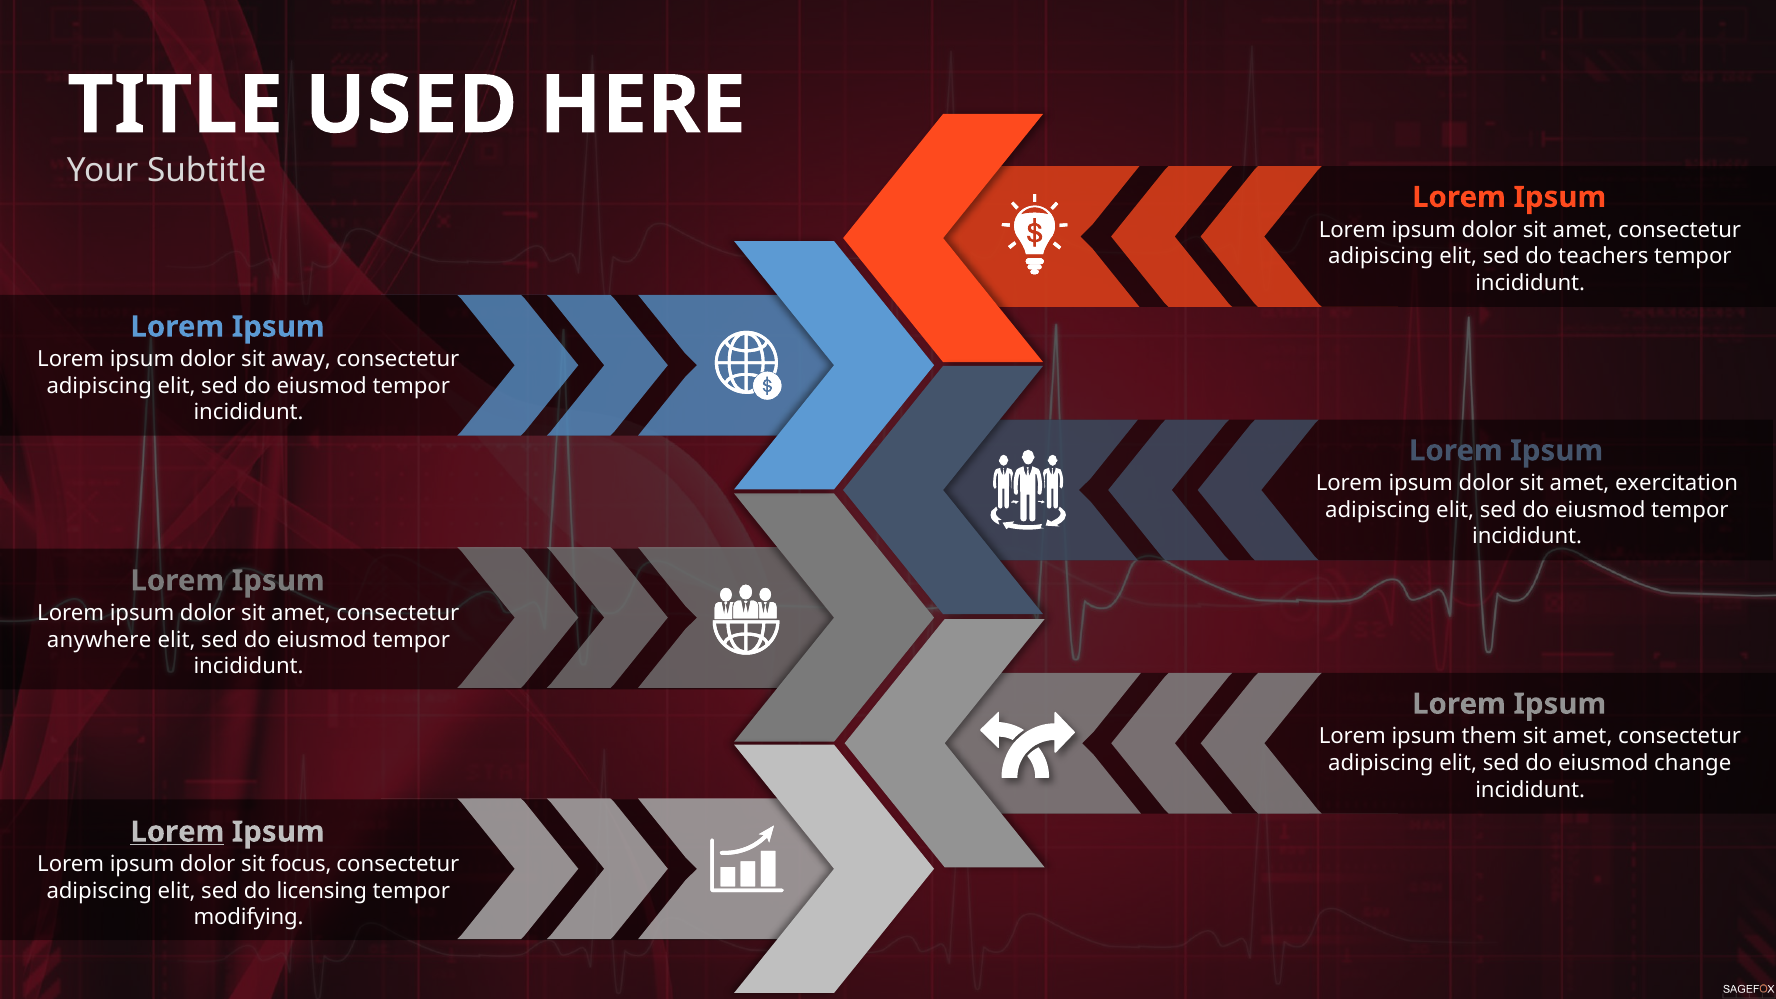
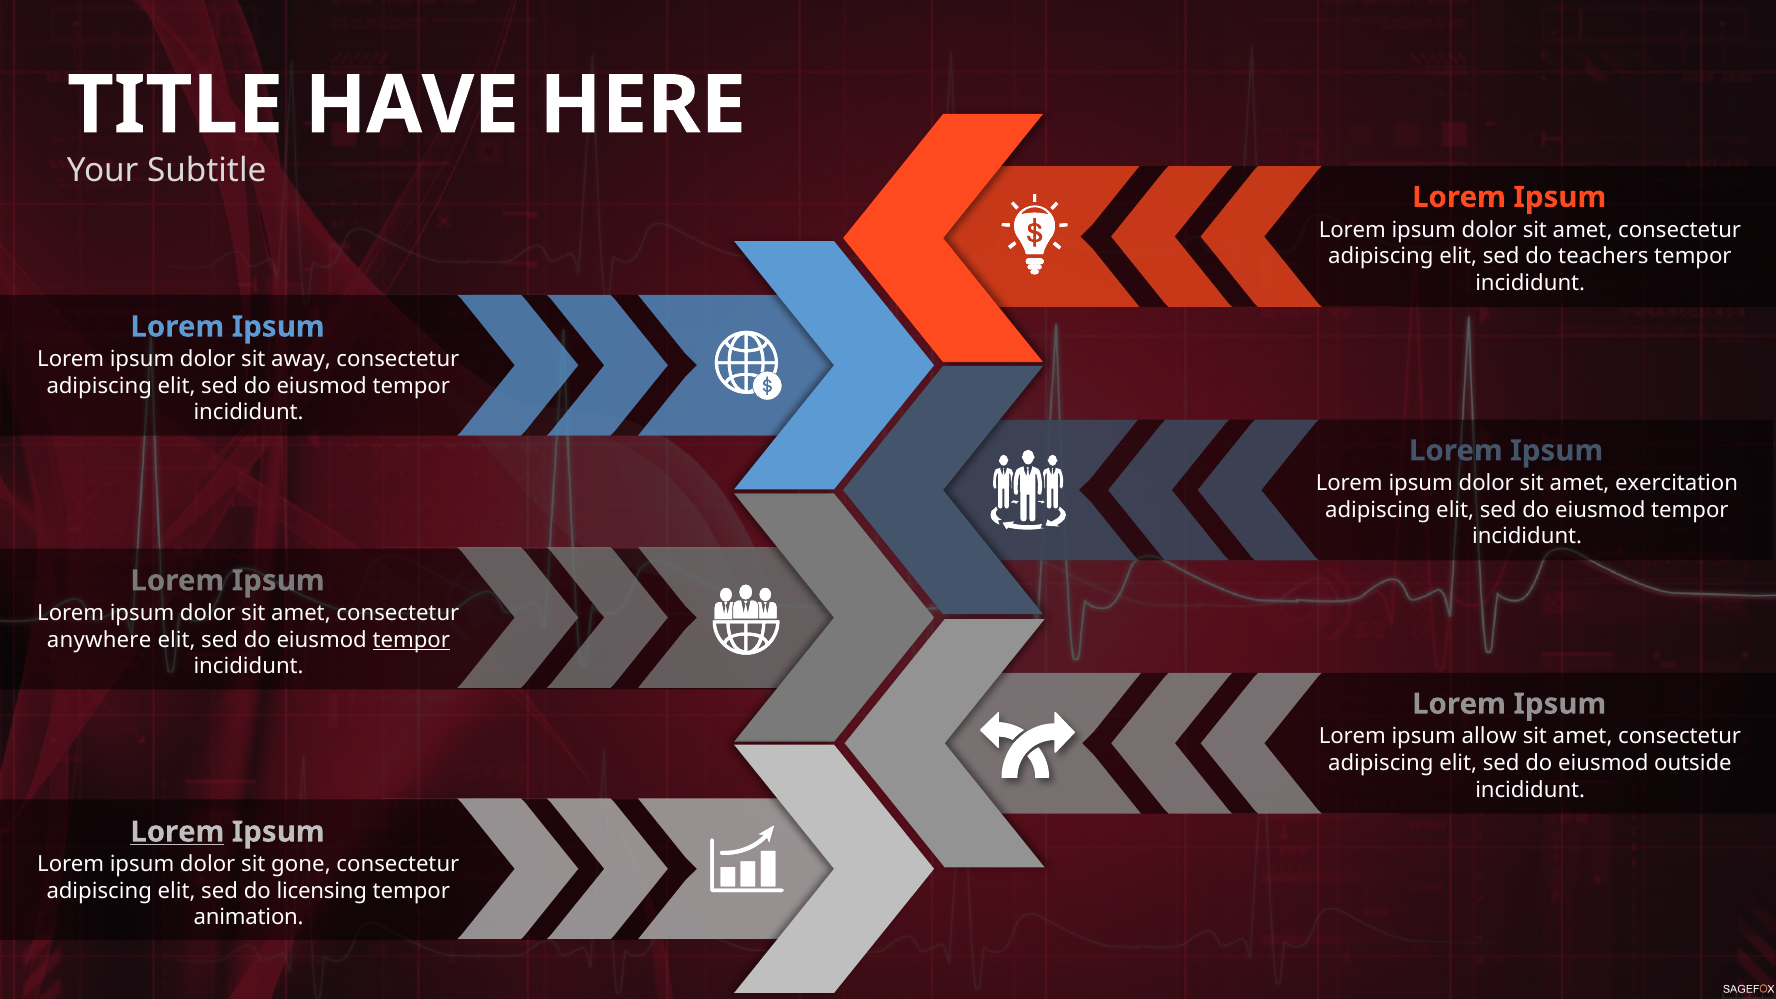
USED: USED -> HAVE (412, 105)
tempor underline: none -> present (411, 640)
them: them -> allow (1489, 736)
change: change -> outside (1693, 763)
focus: focus -> gone (301, 864)
modifying: modifying -> animation (249, 918)
